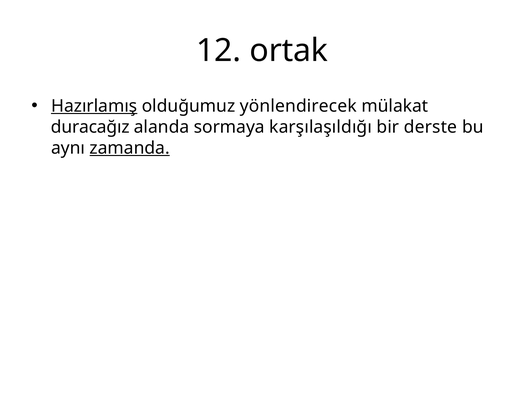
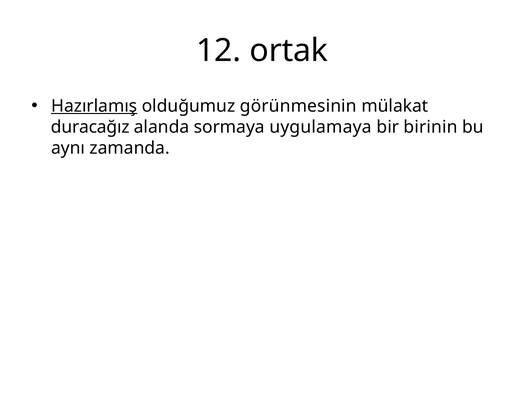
yönlendirecek: yönlendirecek -> görünmesinin (298, 106)
karşılaşıldığı: karşılaşıldığı -> uygulamaya (321, 127)
derste: derste -> birinin (431, 127)
zamanda underline: present -> none (130, 148)
